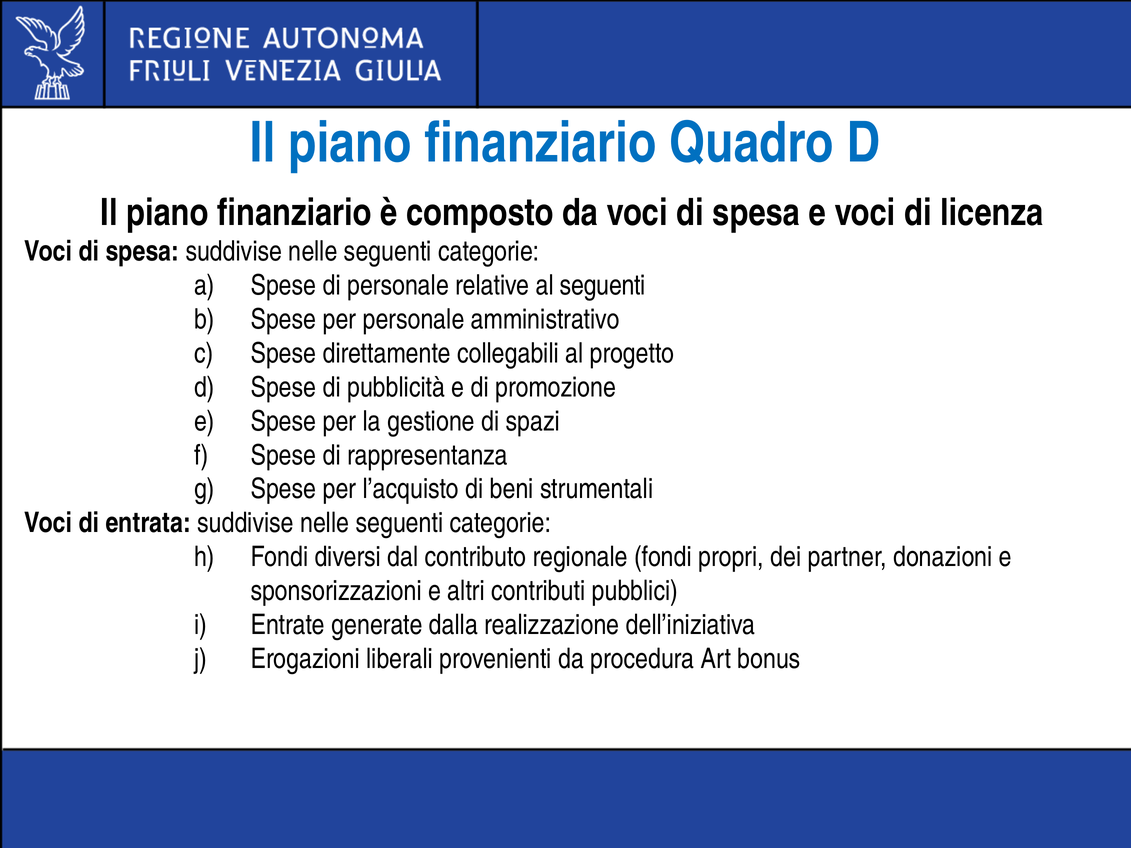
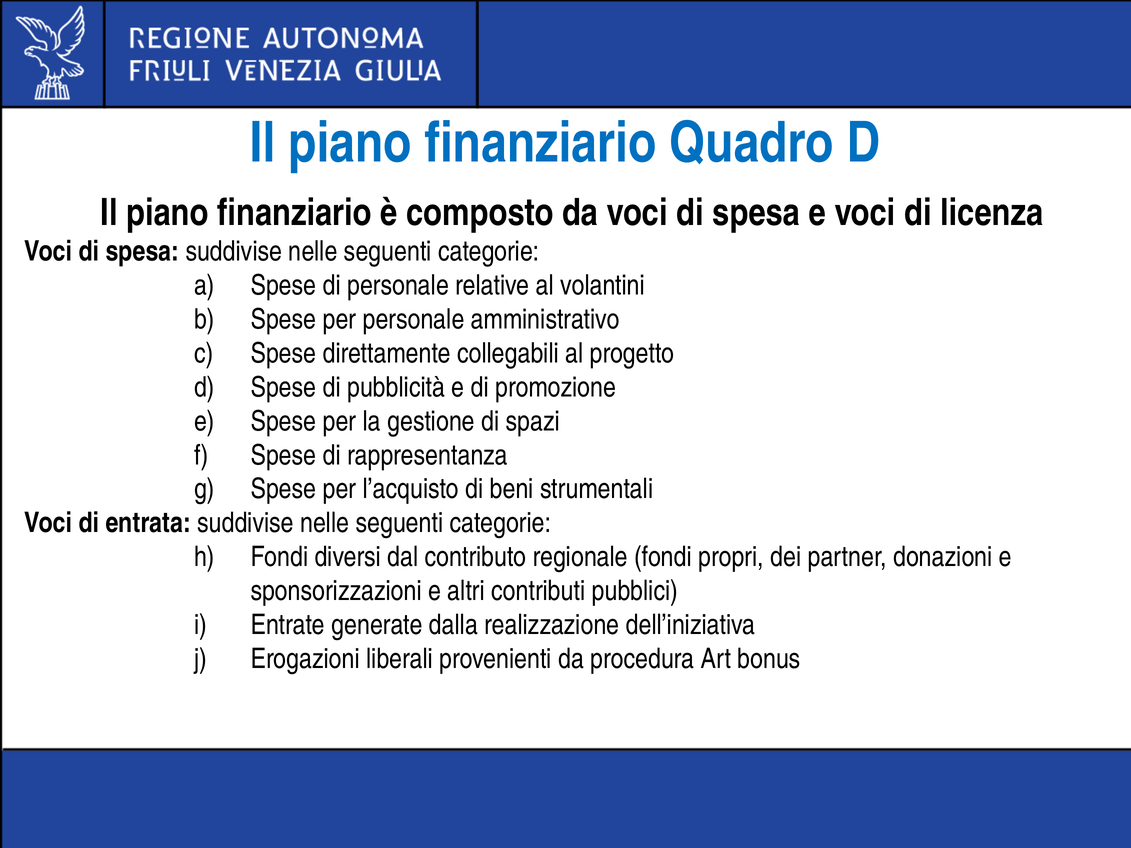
al seguenti: seguenti -> volantini (603, 286)
